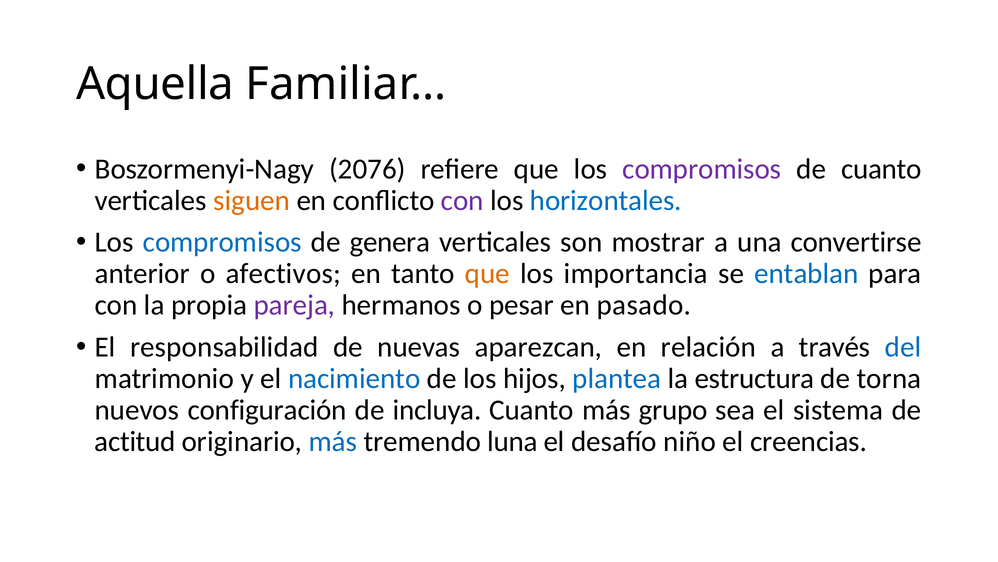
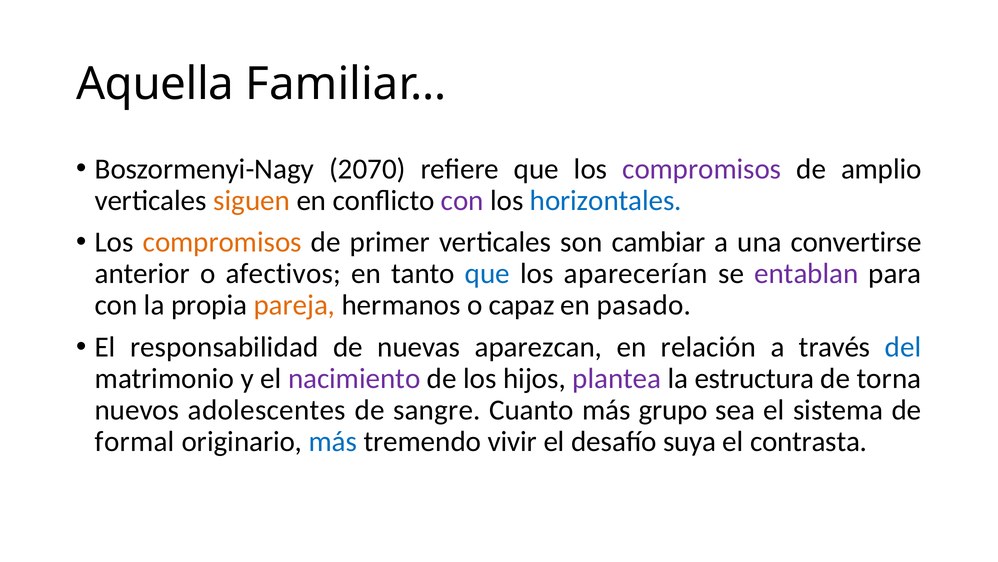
2076: 2076 -> 2070 (367, 169)
de cuanto: cuanto -> amplio (881, 169)
compromisos colour: blue -> orange (222, 242)
genera: genera -> primer (390, 242)
mostrar: mostrar -> cambiar (658, 242)
que colour: orange -> blue (487, 273)
importancia: importancia -> aparecerían (636, 273)
entablan colour: blue -> purple (806, 273)
pareja colour: purple -> orange (294, 305)
pesar: pesar -> capaz (522, 305)
nacimiento colour: blue -> purple (354, 378)
plantea colour: blue -> purple (617, 378)
configuración: configuración -> adolescentes (267, 410)
incluya: incluya -> sangre (437, 410)
actitud: actitud -> formal (135, 441)
luna: luna -> vivir (512, 441)
niño: niño -> suya (690, 441)
creencias: creencias -> contrasta (809, 441)
